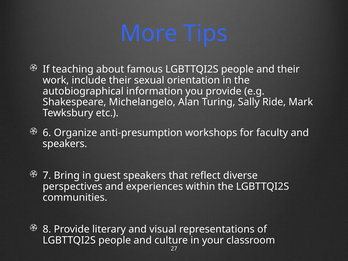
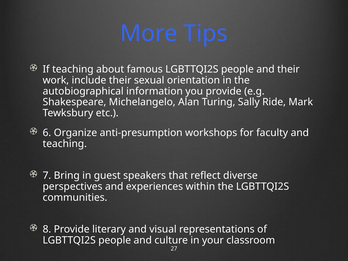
speakers: speakers -> teaching (65, 144)
